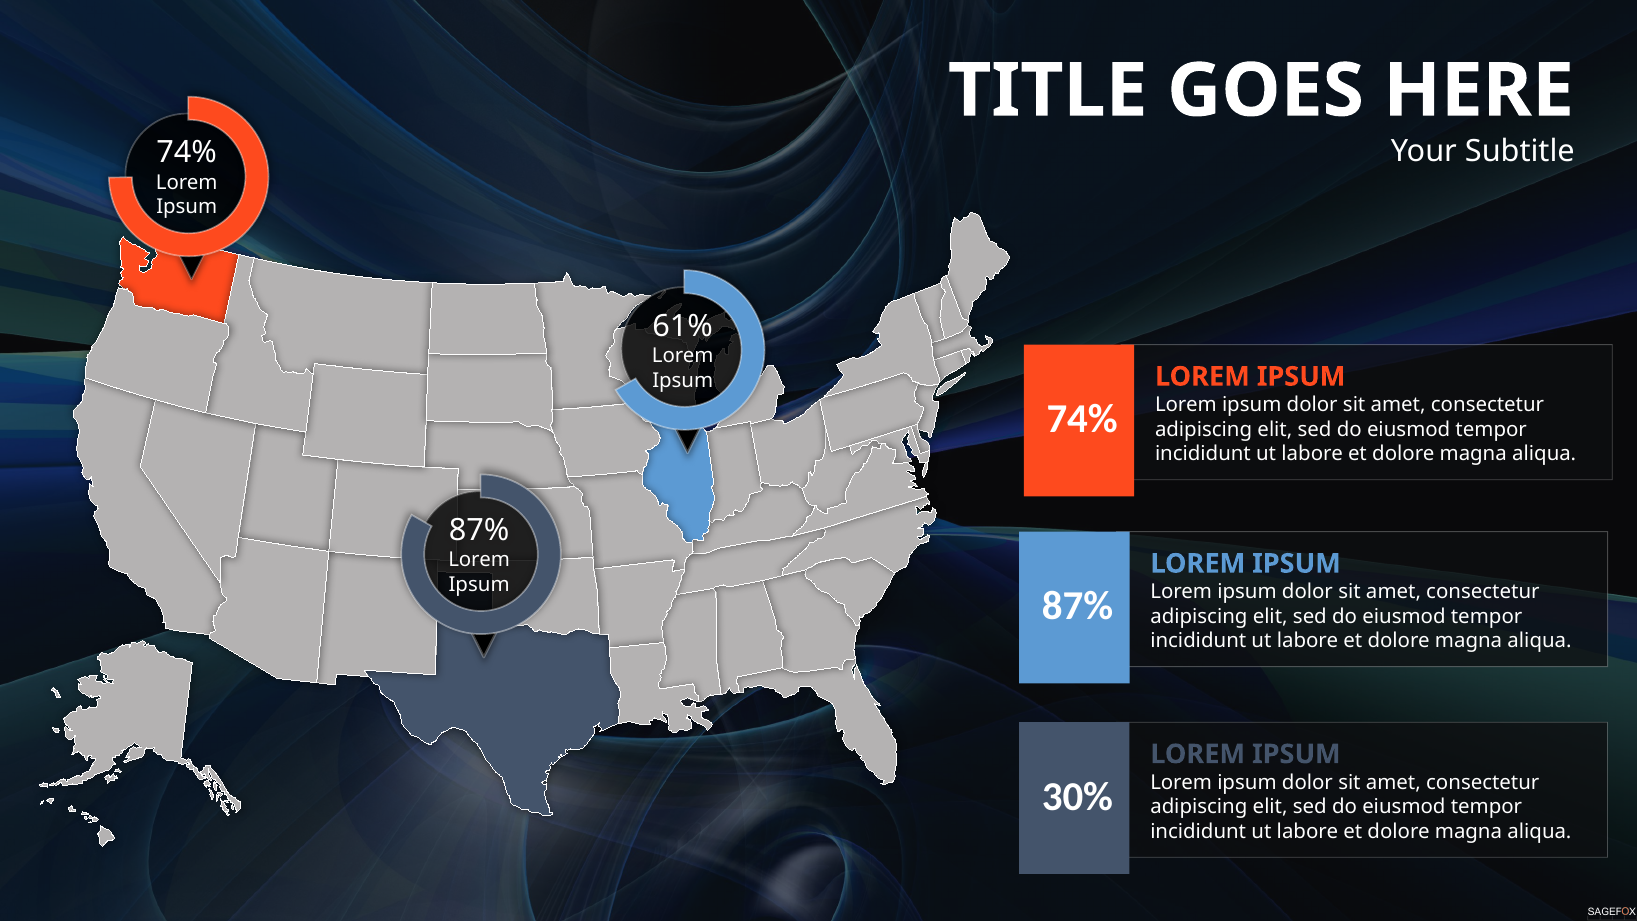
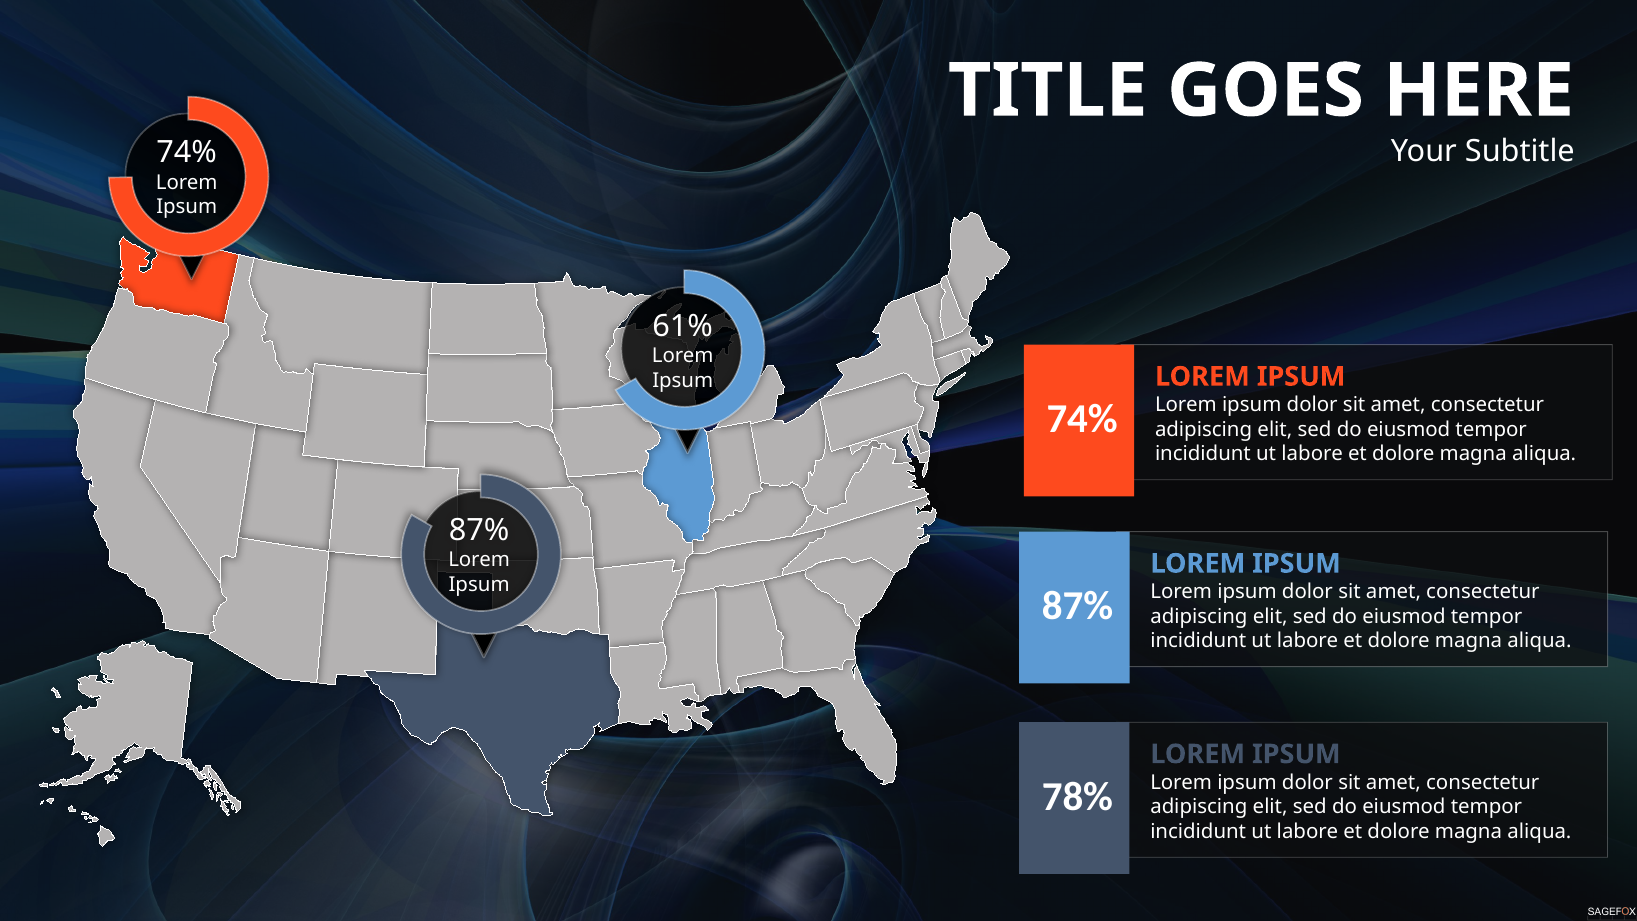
30%: 30% -> 78% (1077, 797)
